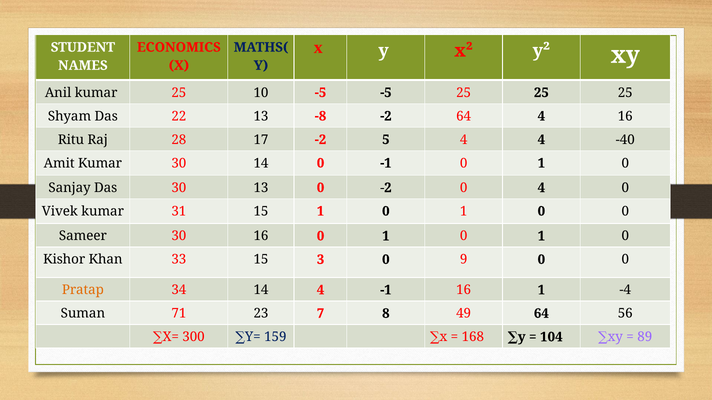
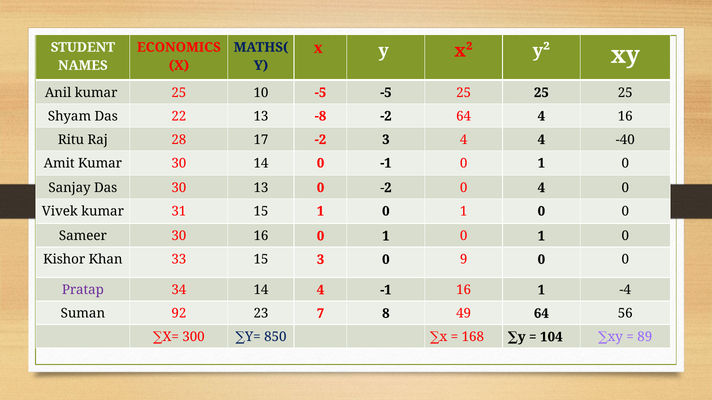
-2 5: 5 -> 3 (386, 140)
Pratap colour: orange -> purple (83, 290)
71: 71 -> 92 (179, 314)
159: 159 -> 850 (275, 337)
